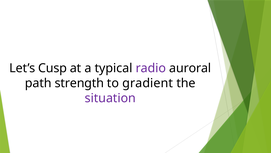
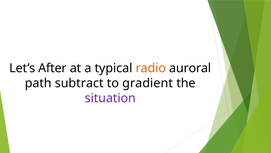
Cusp: Cusp -> After (53, 68)
radio colour: purple -> orange (151, 68)
strength: strength -> subtract (79, 83)
